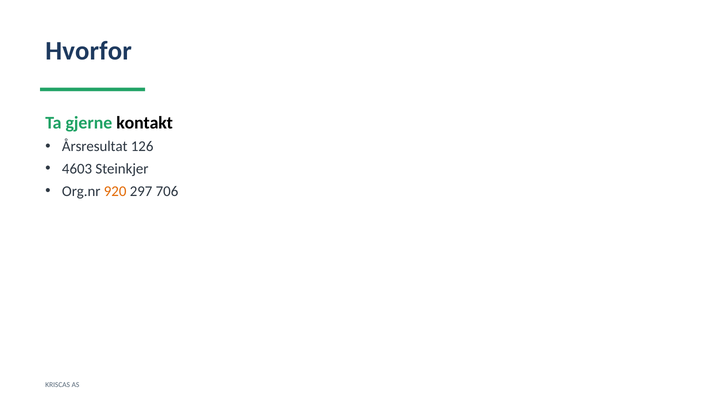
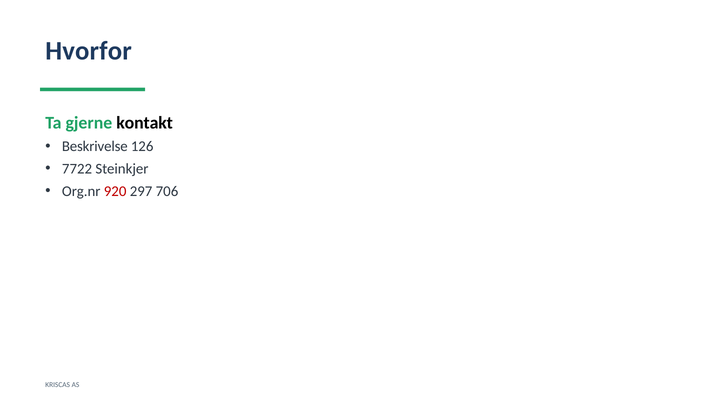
Årsresultat: Årsresultat -> Beskrivelse (95, 146)
4603: 4603 -> 7722 (77, 169)
920 colour: orange -> red (115, 191)
